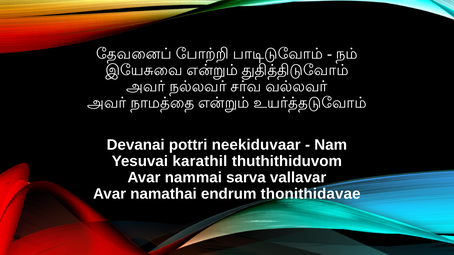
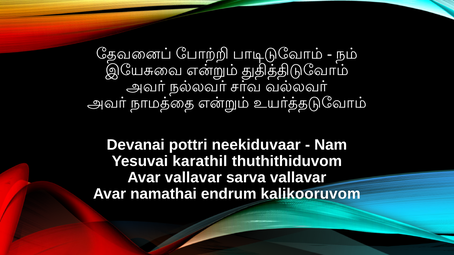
Avar nammai: nammai -> vallavar (193, 178)
thonithidavae: thonithidavae -> kalikooruvom (311, 194)
